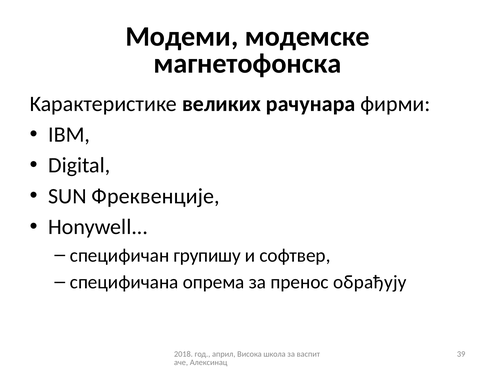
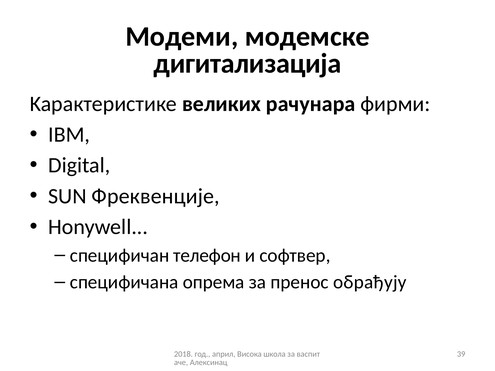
магнетофонска: магнетофонска -> дигитализација (248, 64)
групишу: групишу -> телефон (207, 256)
